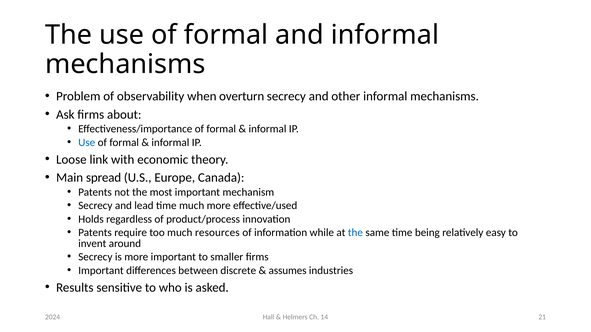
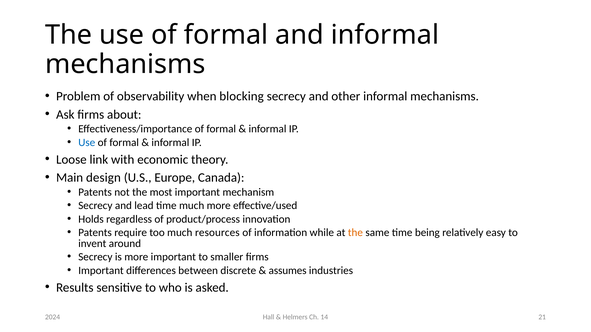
overturn: overturn -> blocking (242, 96)
spread: spread -> design (103, 178)
the colour: blue -> orange (355, 233)
